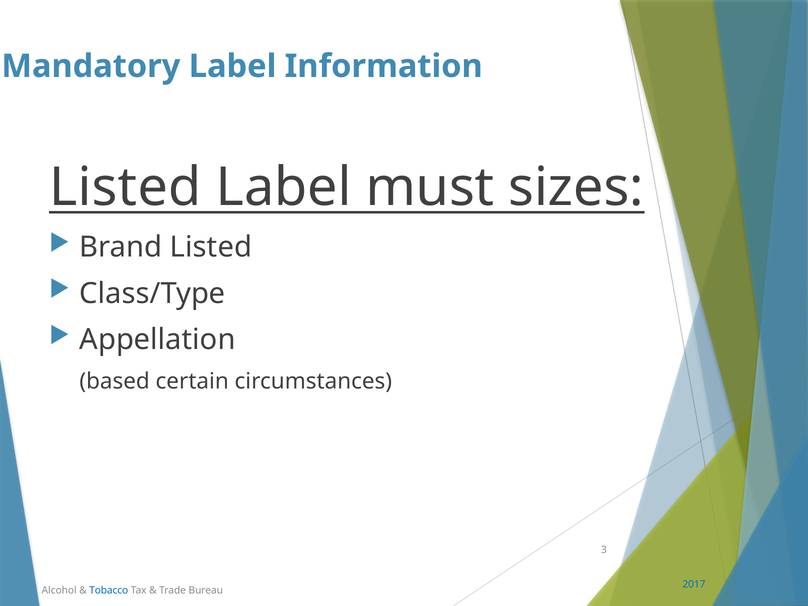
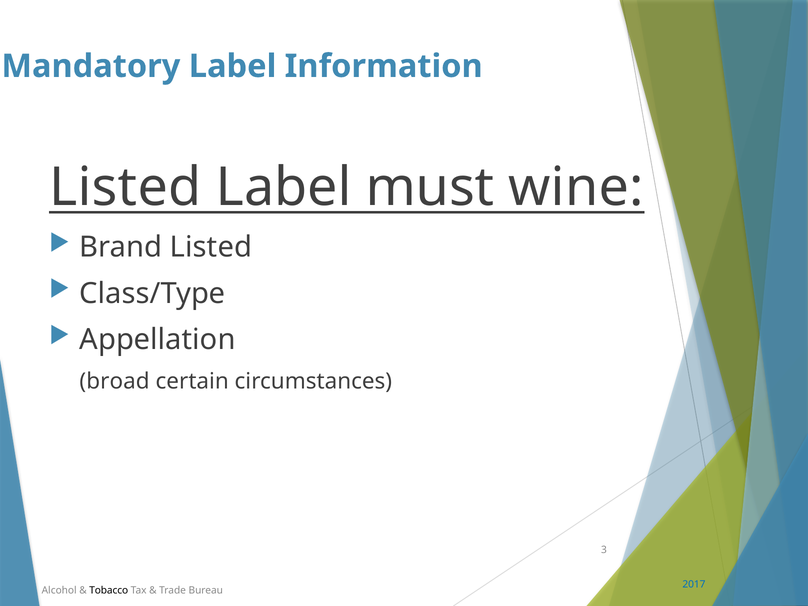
sizes: sizes -> wine (576, 188)
based: based -> broad (115, 382)
Tobacco colour: blue -> black (109, 591)
